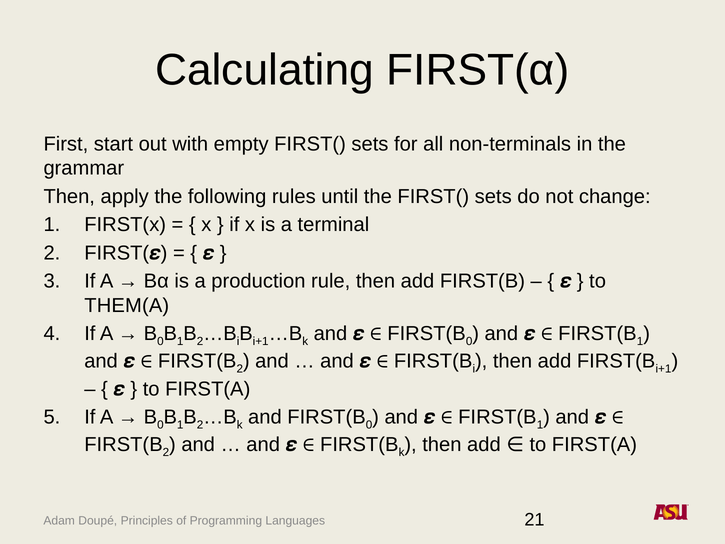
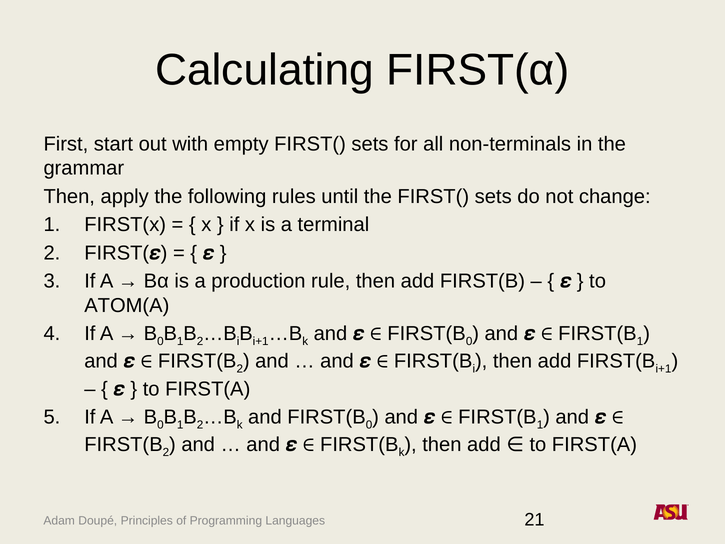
THEM(A: THEM(A -> ATOM(A (127, 305)
